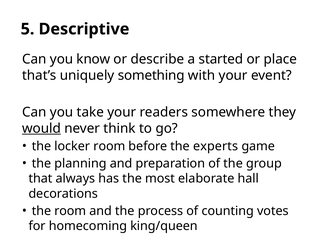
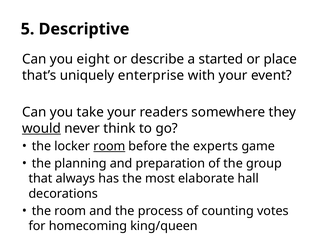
know: know -> eight (93, 59)
something: something -> enterprise (151, 75)
room underline: none -> present (109, 146)
